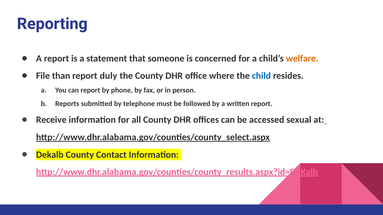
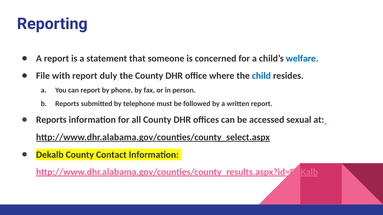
welfare colour: orange -> blue (302, 59)
than: than -> with (61, 76)
Receive: Receive -> Reports (51, 120)
